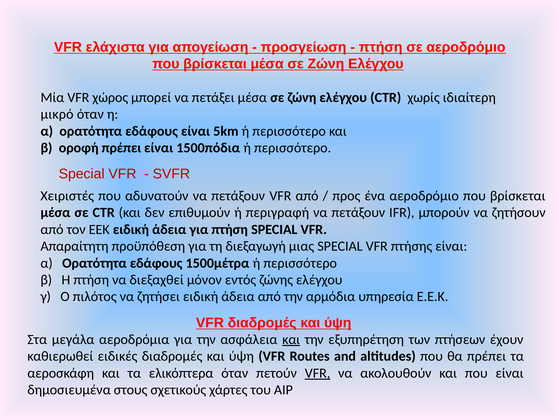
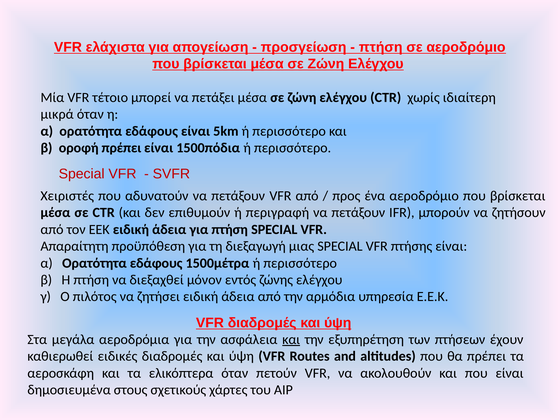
χώρος: χώρος -> τέτοιο (110, 98)
μικρό: μικρό -> μικρά (57, 114)
VFR underline: present -> none (318, 373)
